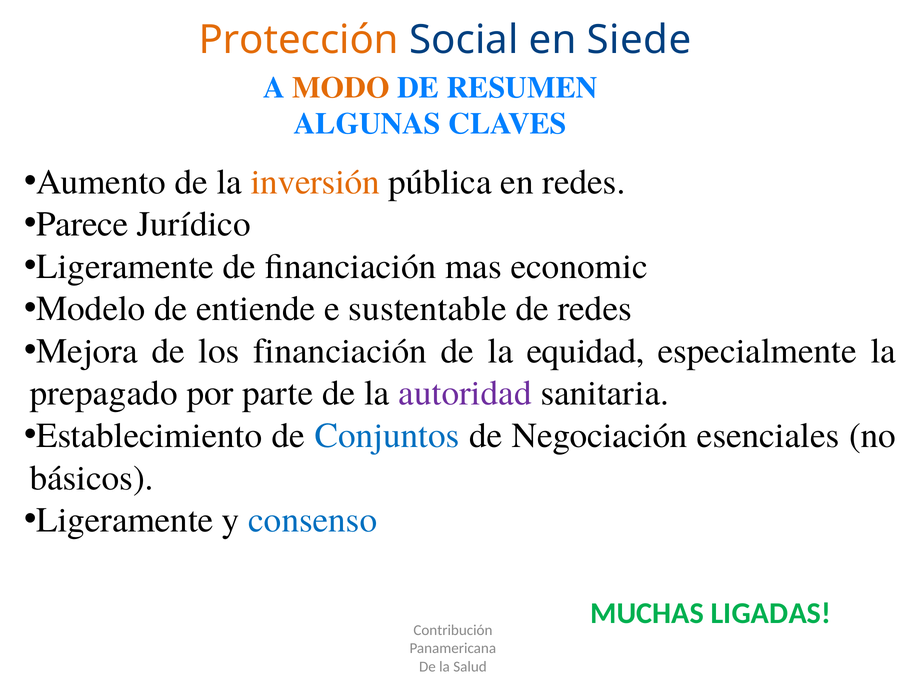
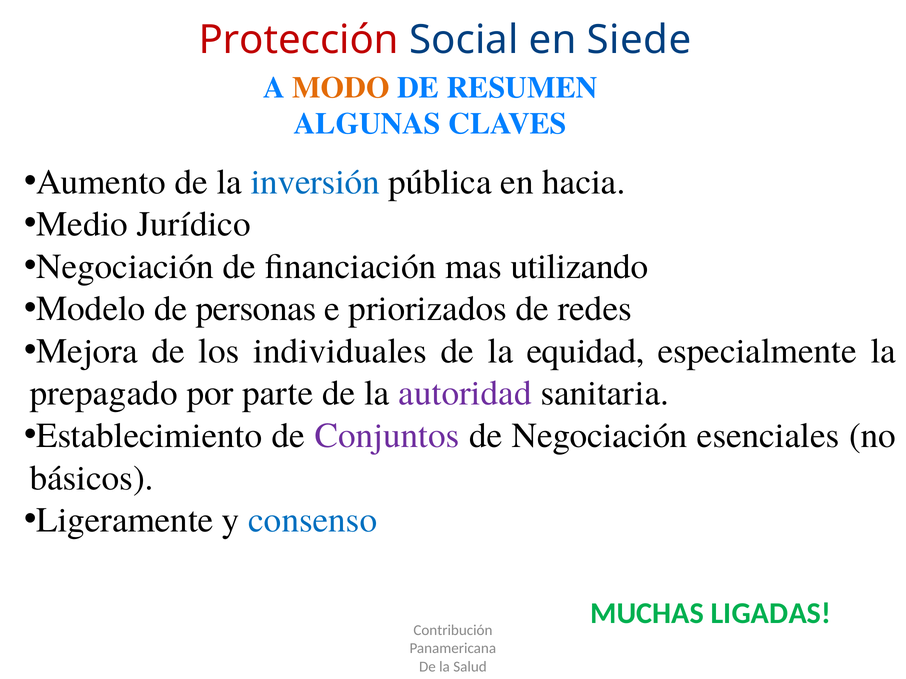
Protección colour: orange -> red (299, 40)
inversión colour: orange -> blue (315, 182)
en redes: redes -> hacia (584, 182)
Parece: Parece -> Medio (82, 224)
Ligeramente: Ligeramente -> Negociación (125, 267)
economic: economic -> utilizando (579, 267)
entiende: entiende -> personas (256, 309)
sustentable: sustentable -> priorizados (428, 309)
los financiación: financiación -> individuales (340, 351)
Conjuntos colour: blue -> purple (387, 436)
